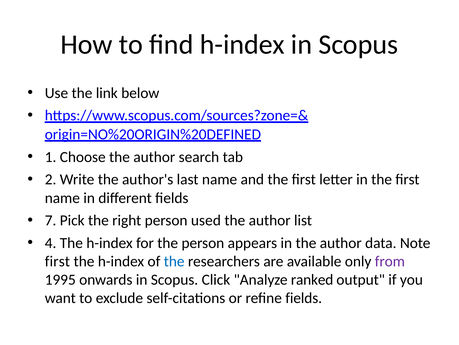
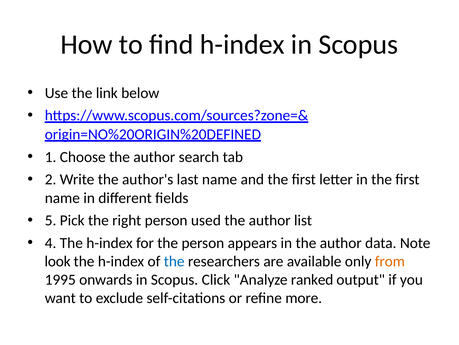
7: 7 -> 5 (51, 220)
first: first -> look (58, 261)
from colour: purple -> orange (390, 261)
refine fields: fields -> more (304, 298)
